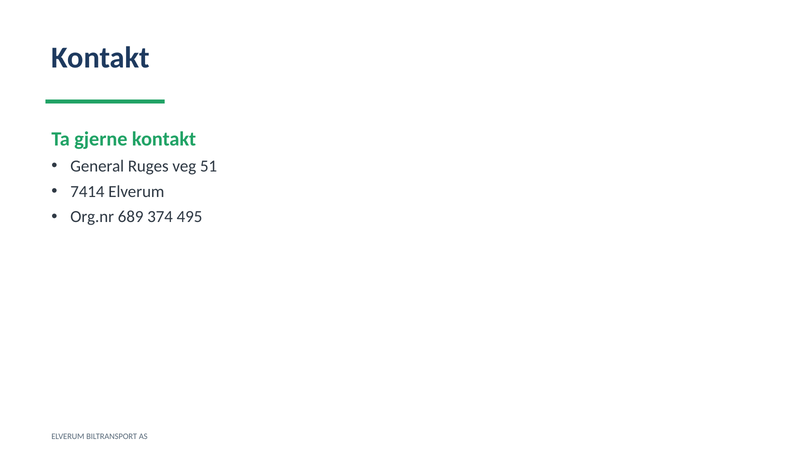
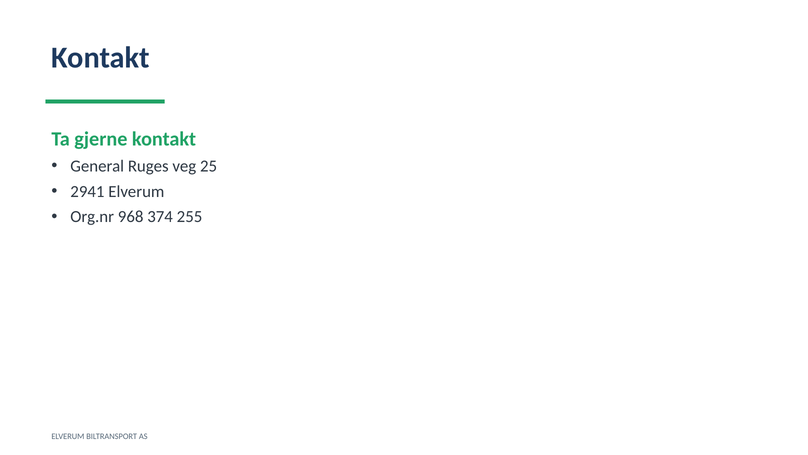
51: 51 -> 25 (209, 166)
7414: 7414 -> 2941 (87, 191)
689: 689 -> 968 (131, 217)
495: 495 -> 255 (190, 217)
